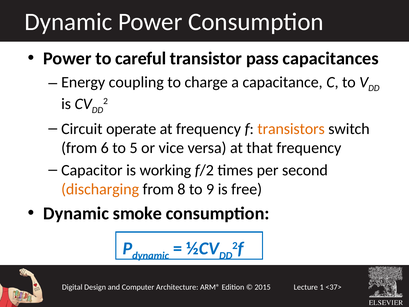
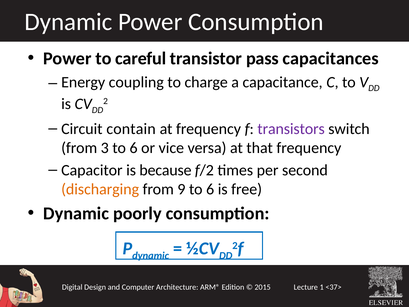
operate: operate -> contain (131, 129)
transistors colour: orange -> purple (291, 129)
6: 6 -> 3 (105, 148)
5: 5 -> 6 (134, 148)
working: working -> because (165, 170)
8: 8 -> 9 (181, 189)
9: 9 -> 6 (210, 189)
smoke: smoke -> poorly (137, 213)
